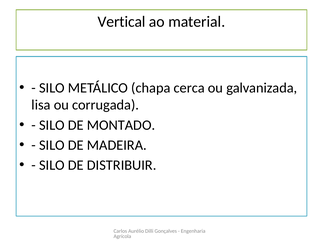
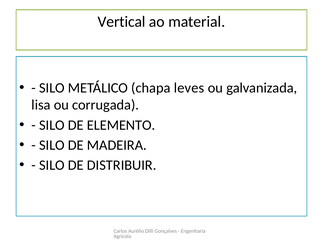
cerca: cerca -> leves (189, 88)
MONTADO: MONTADO -> ELEMENTO (121, 125)
